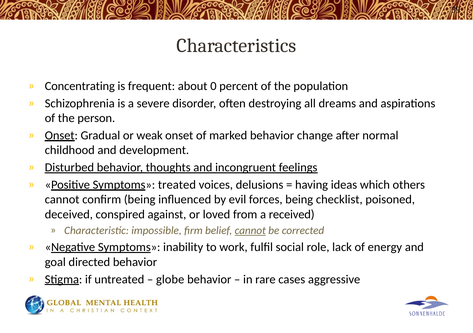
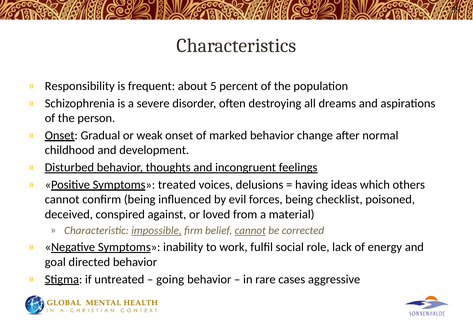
Concentrating: Concentrating -> Responsibility (80, 86)
0: 0 -> 5 (213, 86)
received: received -> material (292, 215)
impossible underline: none -> present (156, 231)
globe: globe -> going (170, 280)
